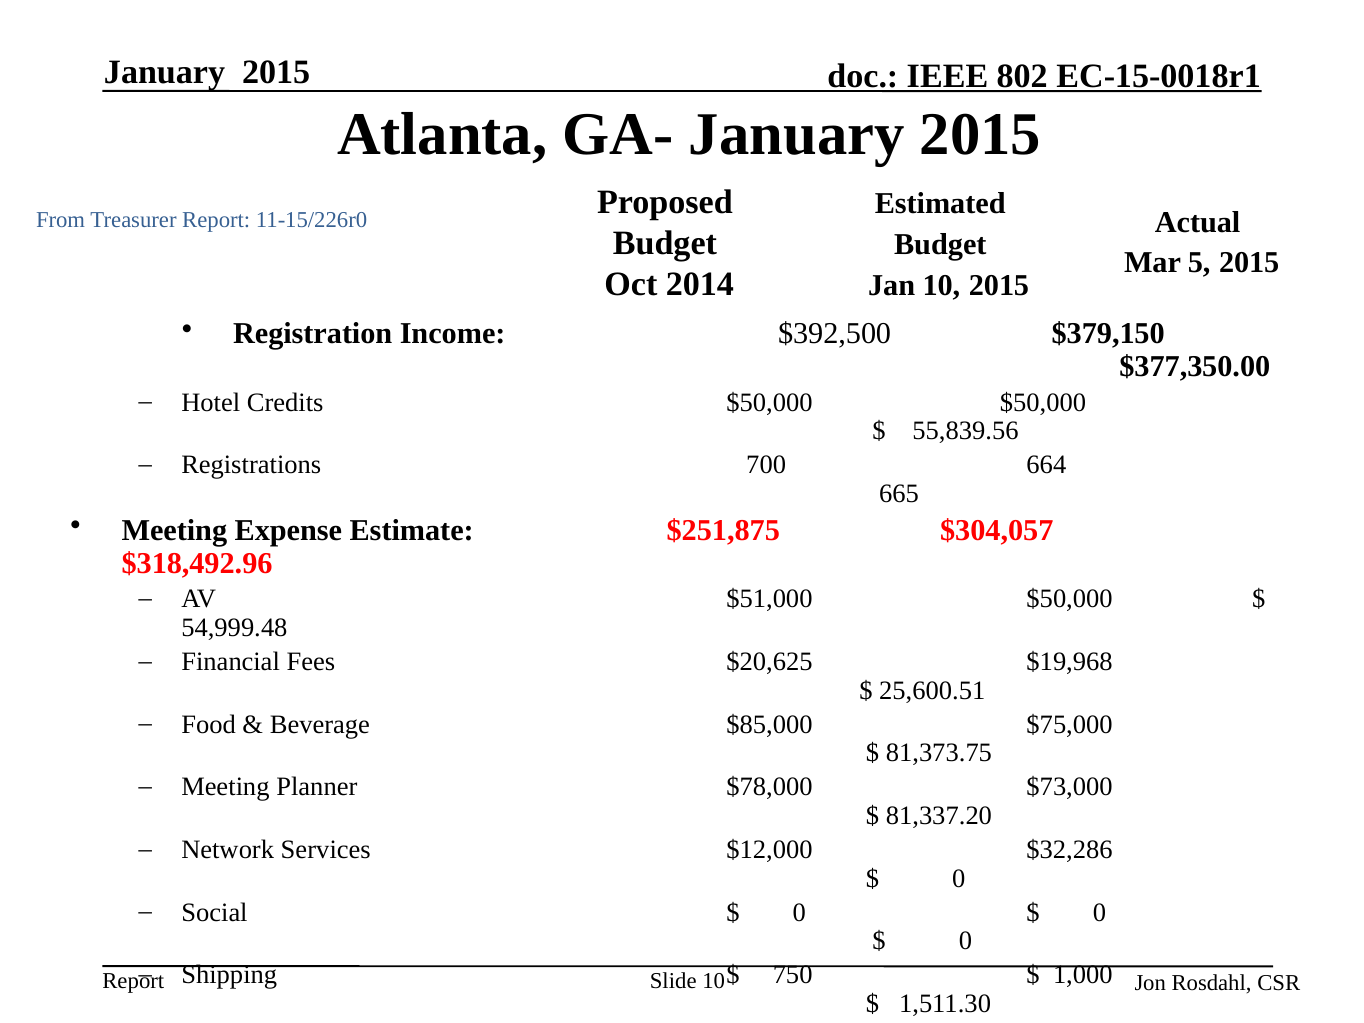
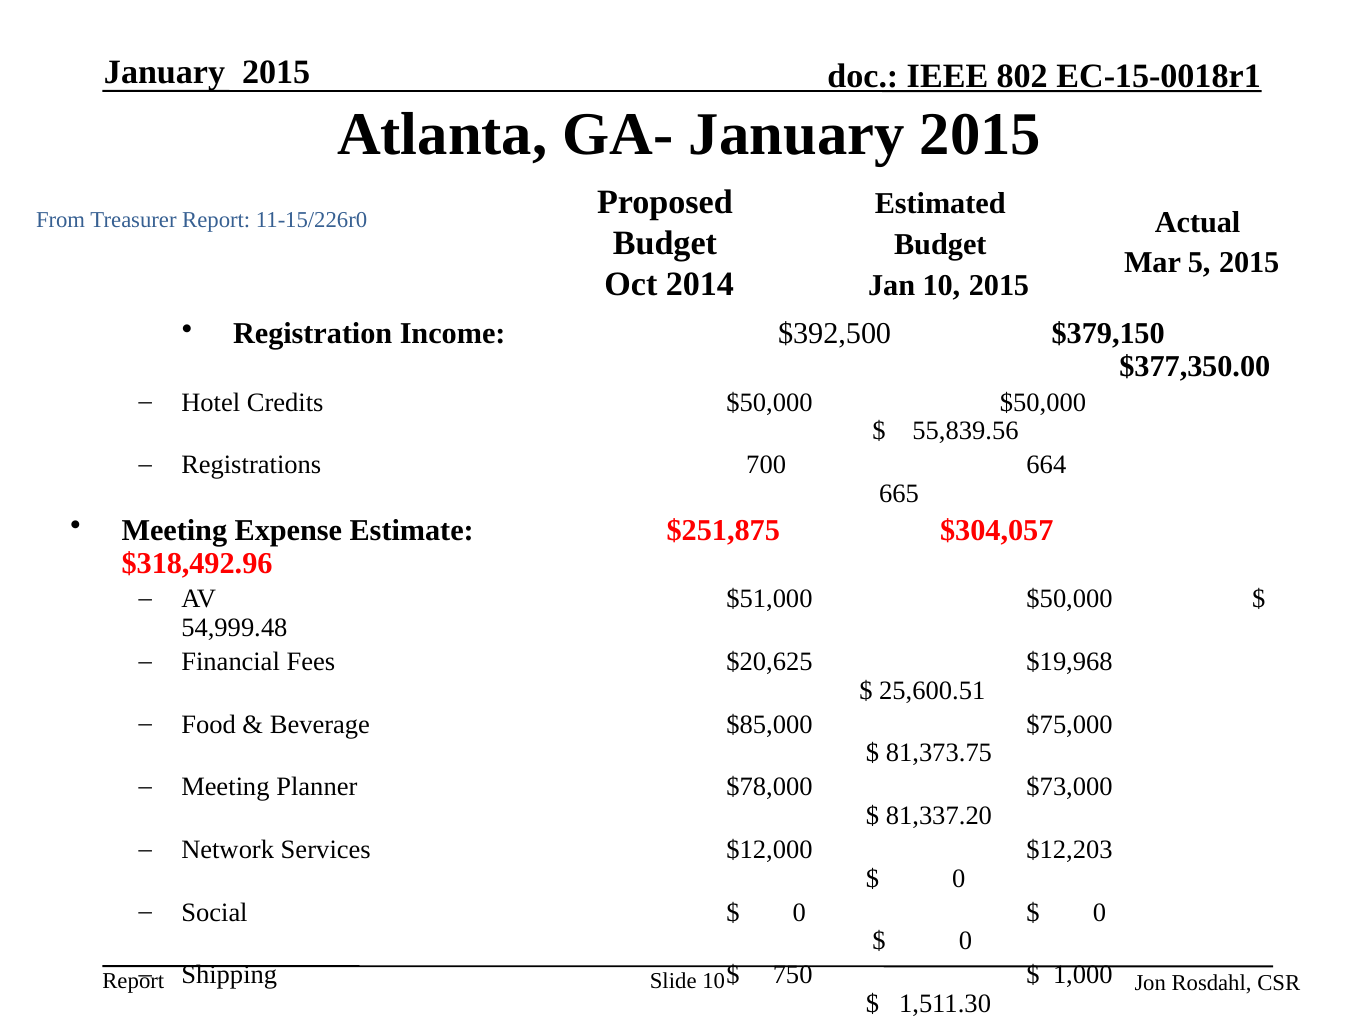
$32,286: $32,286 -> $12,203 (1070, 850)
